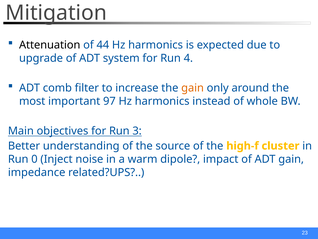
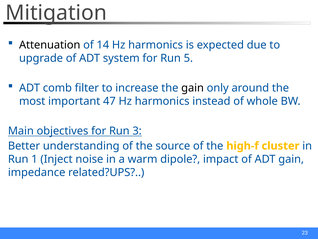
44: 44 -> 14 (103, 45)
4: 4 -> 5 (188, 58)
gain colour: orange -> black (193, 88)
97: 97 -> 47 (109, 101)
0: 0 -> 1 (34, 159)
